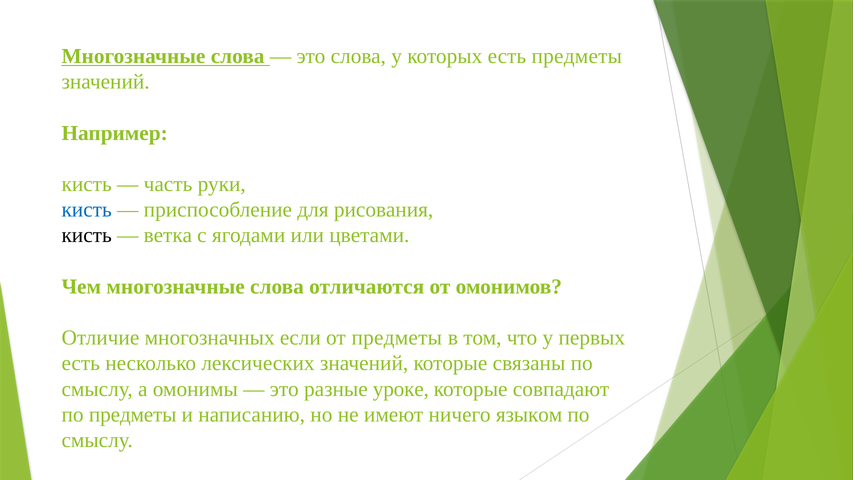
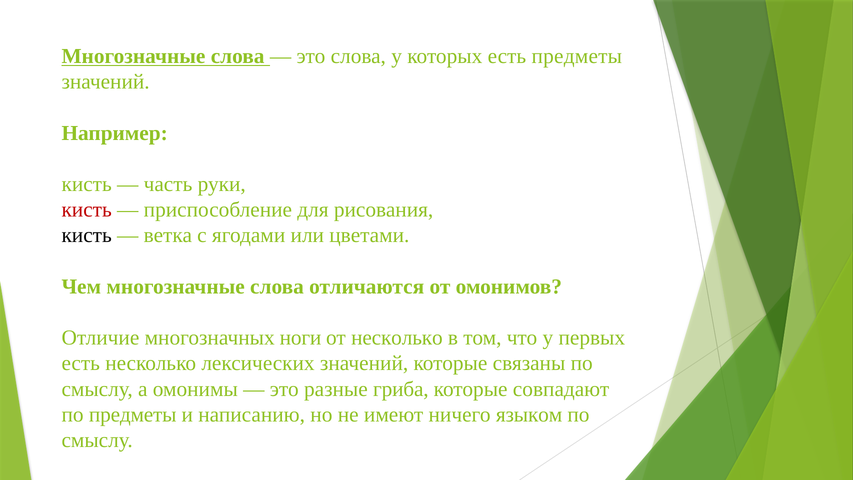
кисть colour: blue -> red (87, 210)
если: если -> ноги (301, 338)
от предметы: предметы -> несколько (397, 338)
уроке: уроке -> гриба (401, 389)
